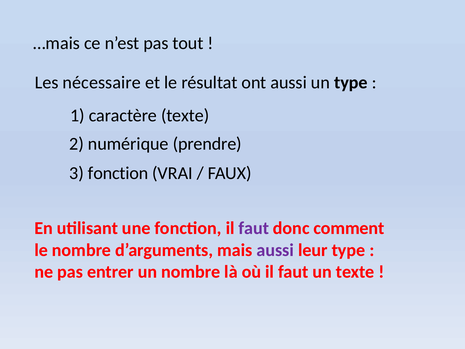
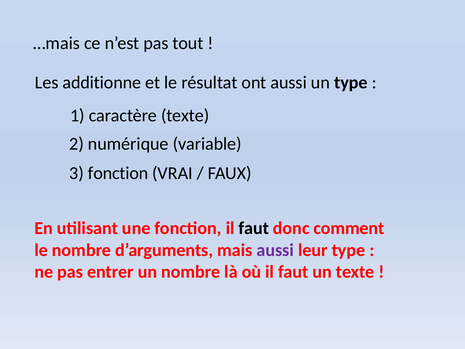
nécessaire: nécessaire -> additionne (102, 83)
prendre: prendre -> variable (207, 144)
faut colour: purple -> black (254, 228)
